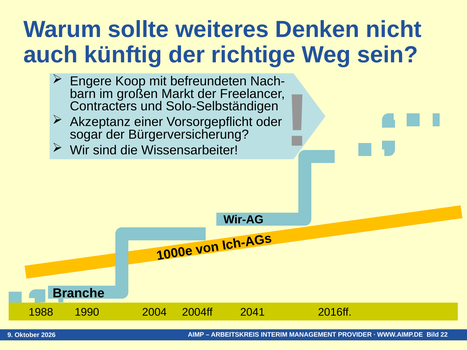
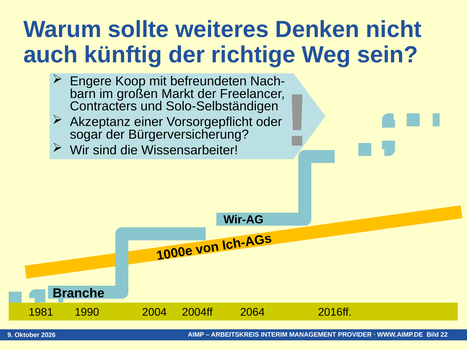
1988: 1988 -> 1981 (41, 313)
2041: 2041 -> 2064 (252, 313)
